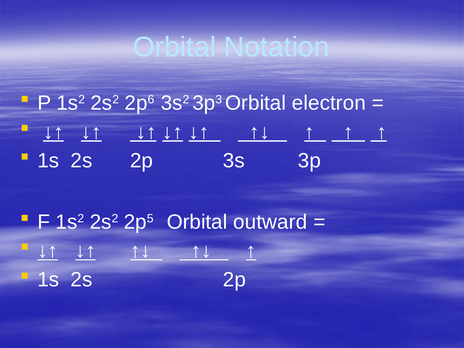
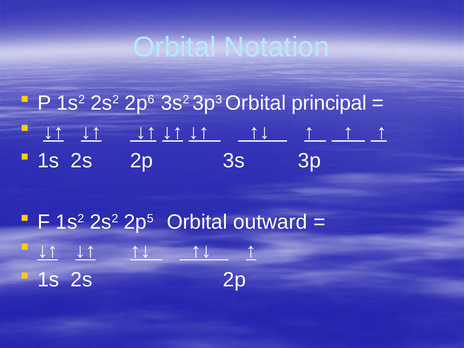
electron: electron -> principal (329, 103)
